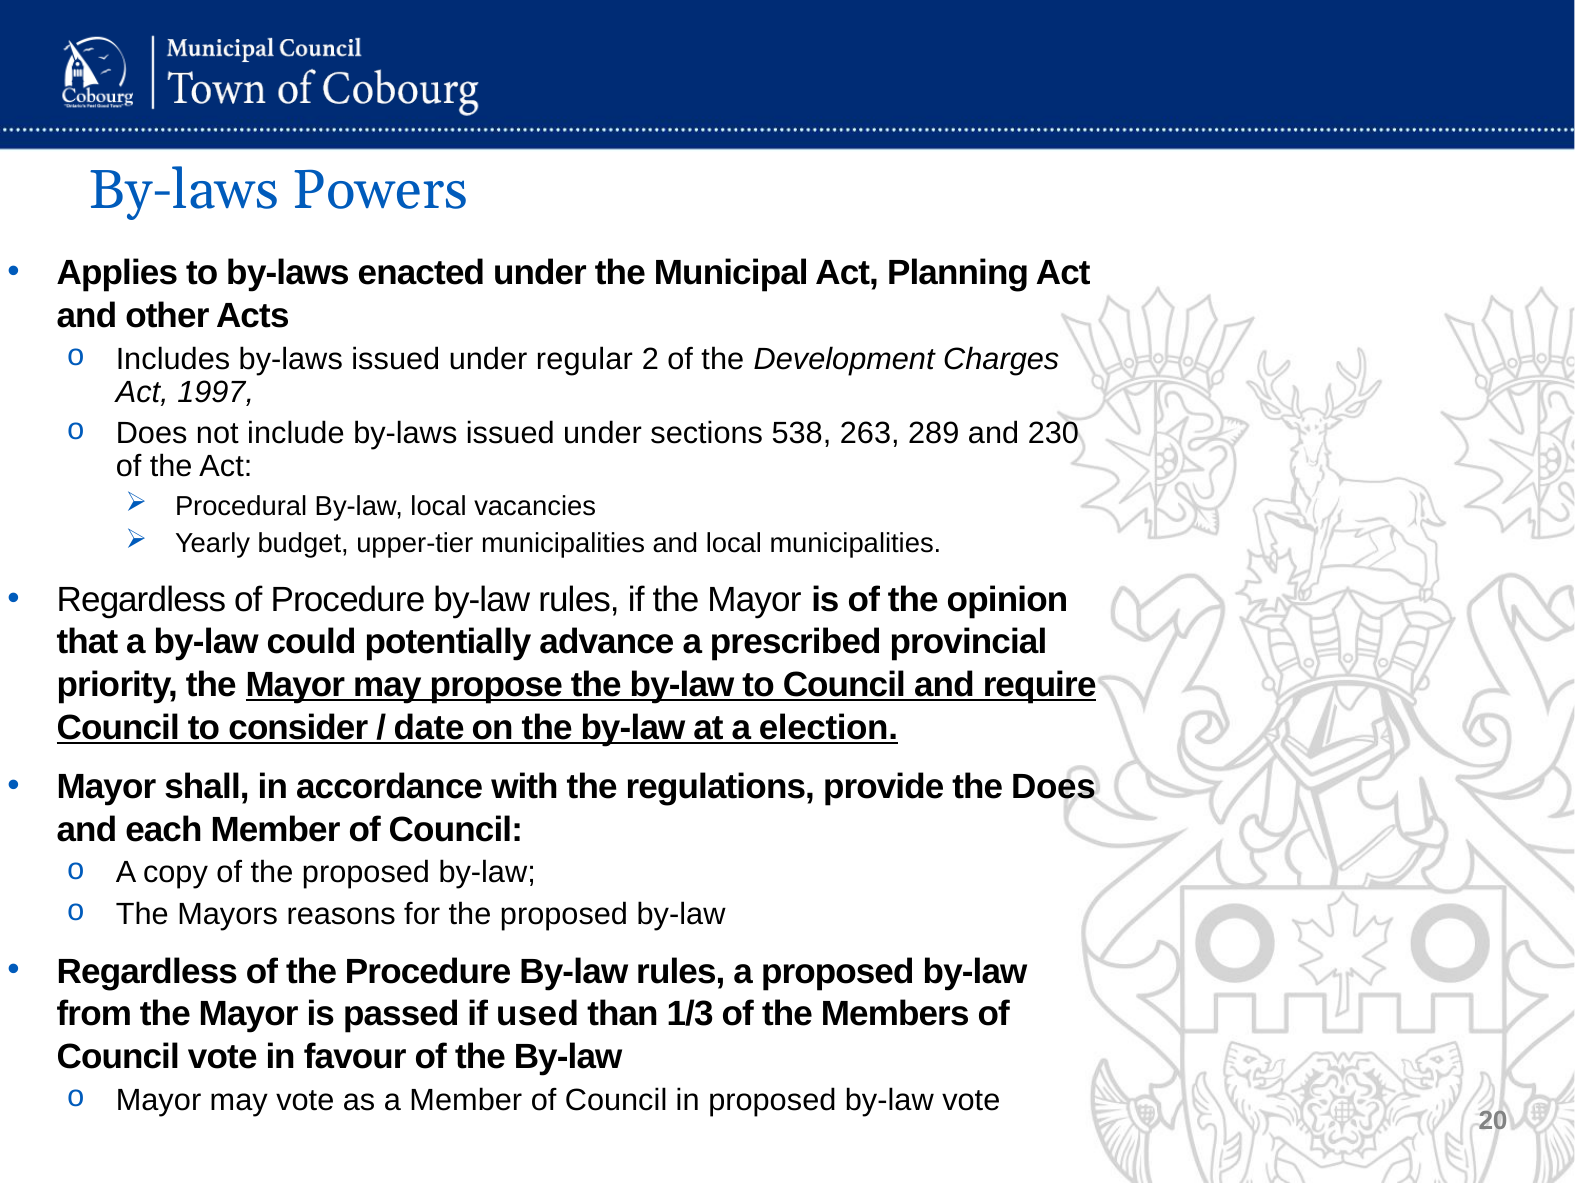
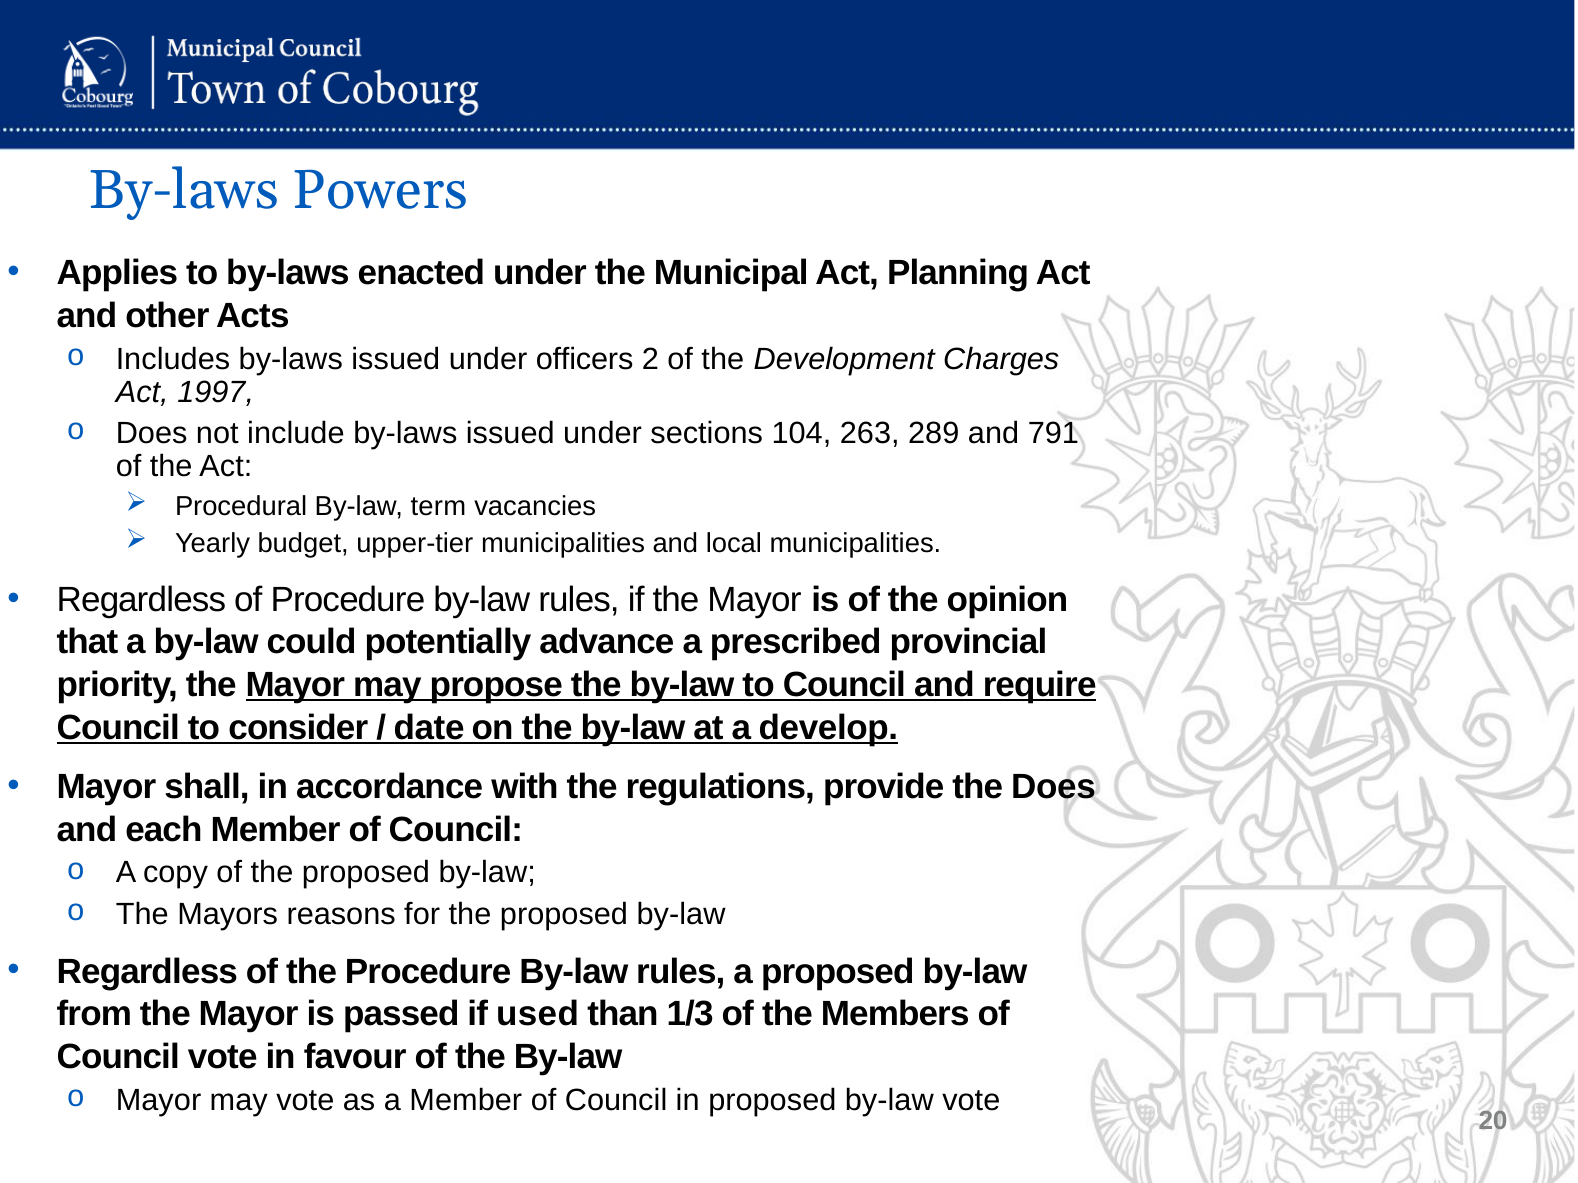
regular: regular -> officers (585, 359)
538: 538 -> 104 (801, 434)
230: 230 -> 791 (1053, 434)
By-law local: local -> term (438, 506)
election: election -> develop (828, 728)
